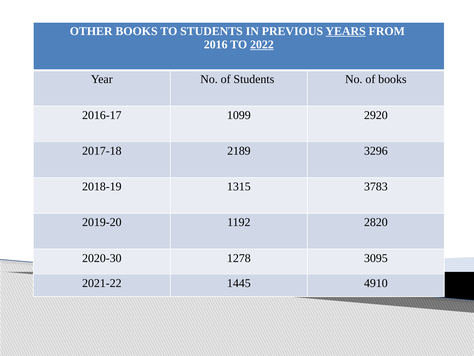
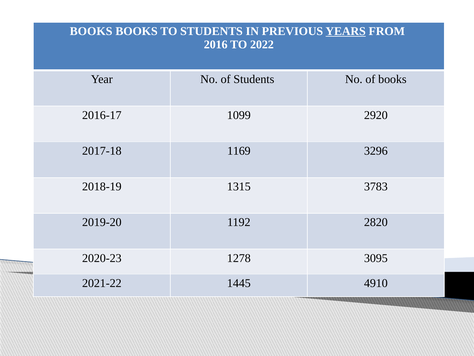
OTHER: OTHER -> BOOKS (91, 31)
2022 underline: present -> none (262, 44)
2189: 2189 -> 1169 (239, 151)
2020-30: 2020-30 -> 2020-23 (102, 258)
